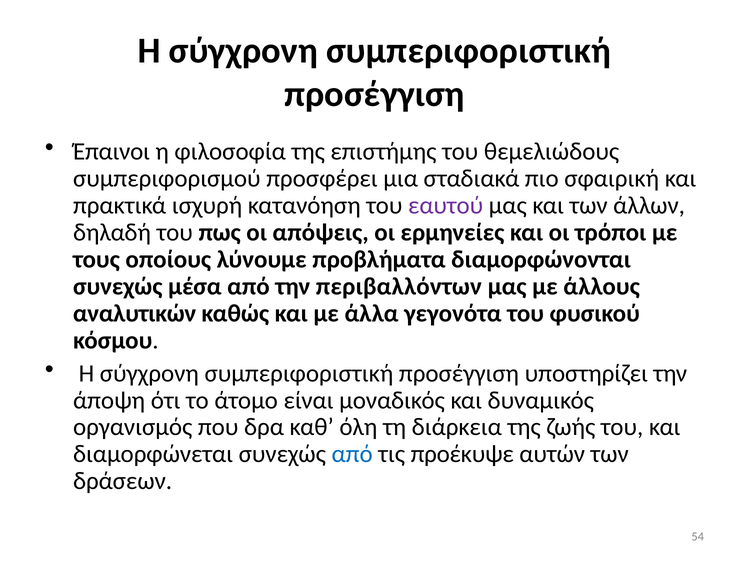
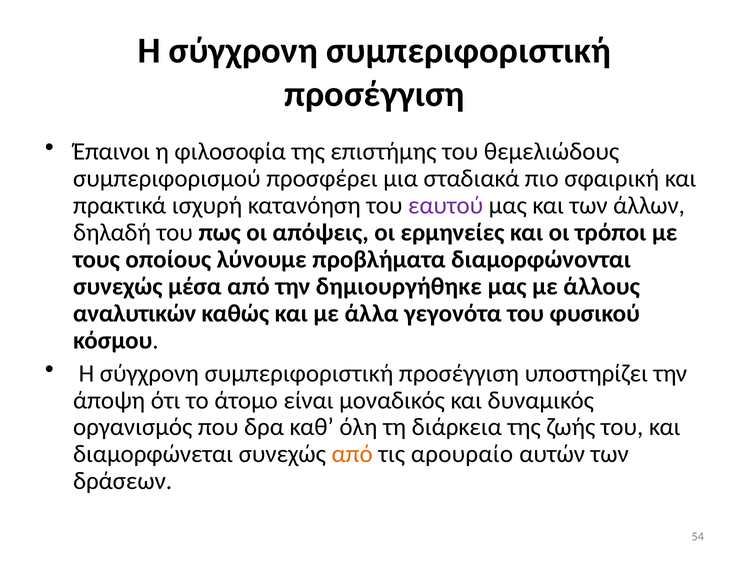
περιβαλλόντων: περιβαλλόντων -> δημιουργήθηκε (399, 286)
από colour: blue -> orange (352, 454)
προέκυψε: προέκυψε -> αρουραίο (462, 454)
